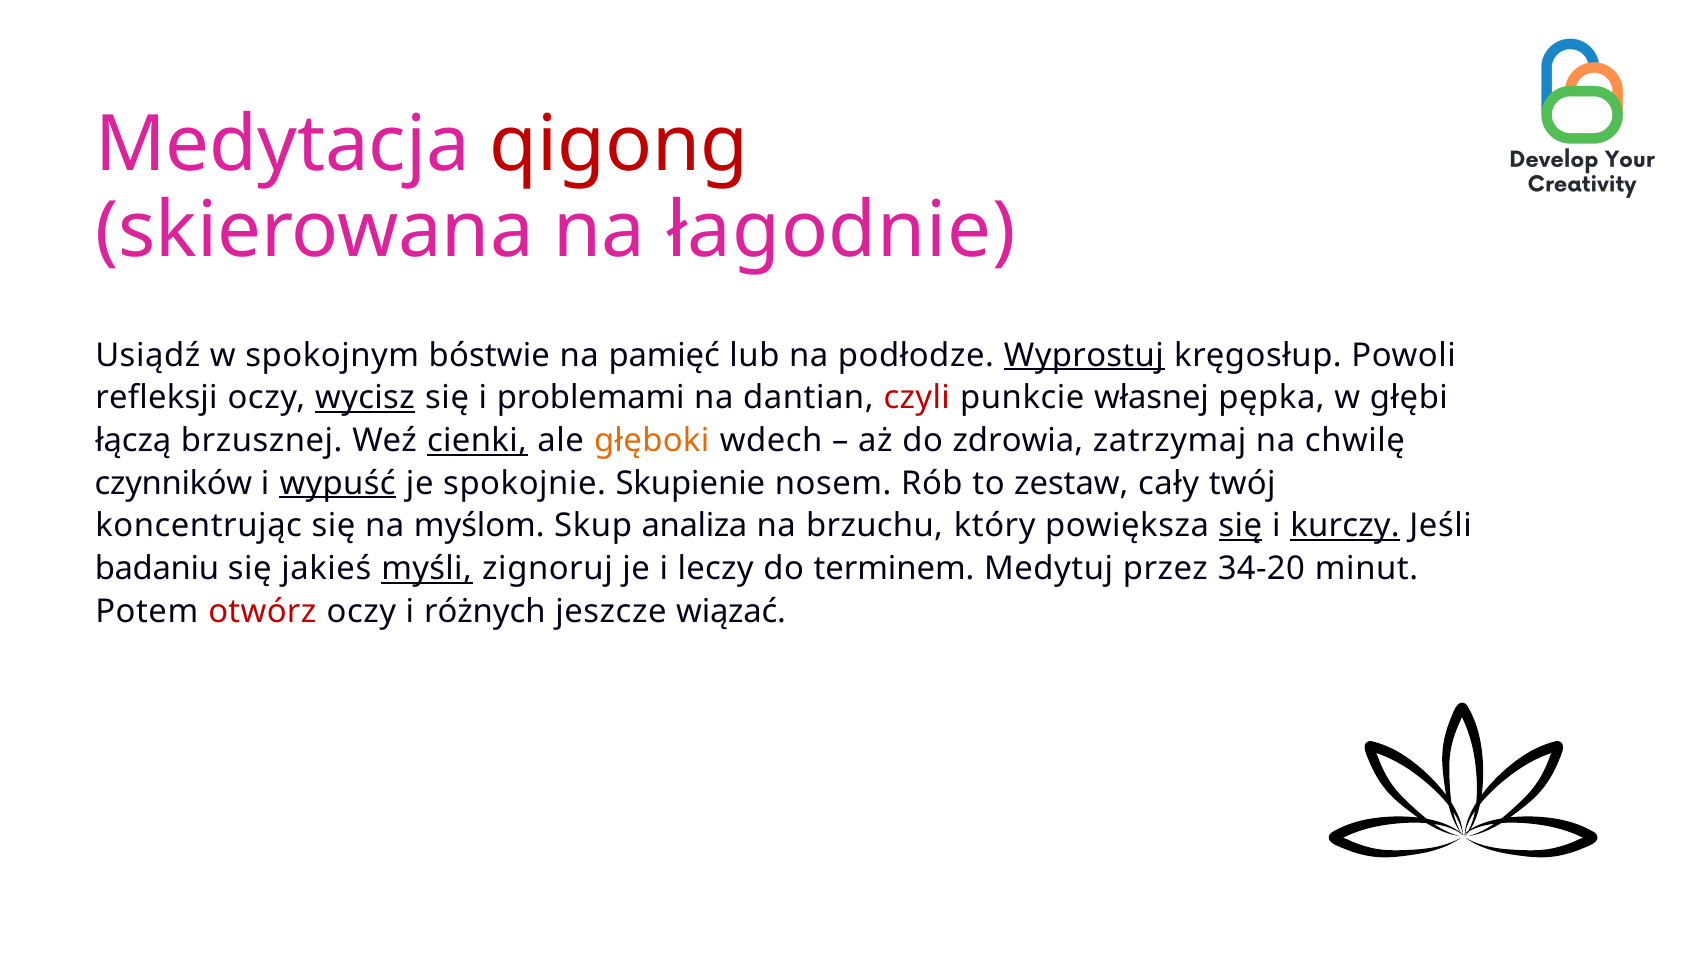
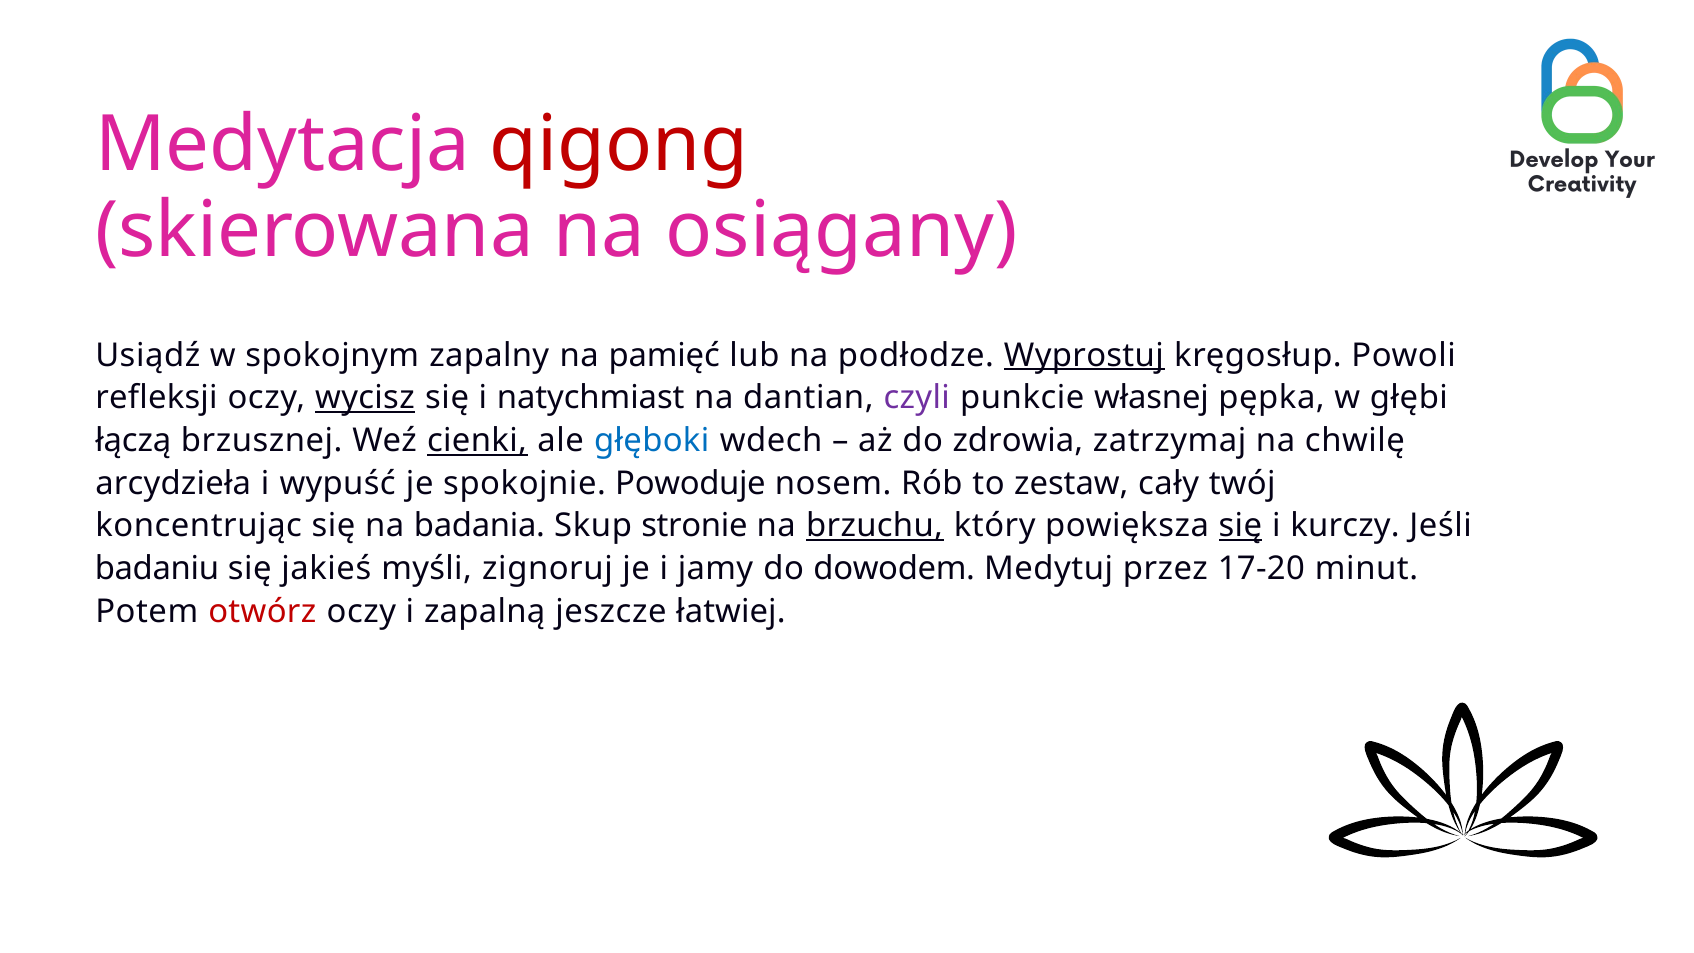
łagodnie: łagodnie -> osiągany (842, 231)
bóstwie: bóstwie -> zapalny (489, 355)
problemami: problemami -> natychmiast (591, 398)
czyli colour: red -> purple (917, 398)
głęboki colour: orange -> blue (652, 441)
czynników: czynników -> arcydzieła (173, 483)
wypuść underline: present -> none (338, 483)
Skupienie: Skupienie -> Powoduje (690, 483)
myślom: myślom -> badania (479, 526)
analiza: analiza -> stronie (694, 526)
brzuchu underline: none -> present (875, 526)
kurczy underline: present -> none (1345, 526)
myśli underline: present -> none (427, 569)
leczy: leczy -> jamy (716, 569)
terminem: terminem -> dowodem (894, 569)
34-20: 34-20 -> 17-20 (1261, 569)
różnych: różnych -> zapalną (485, 611)
wiązać: wiązać -> łatwiej (731, 611)
